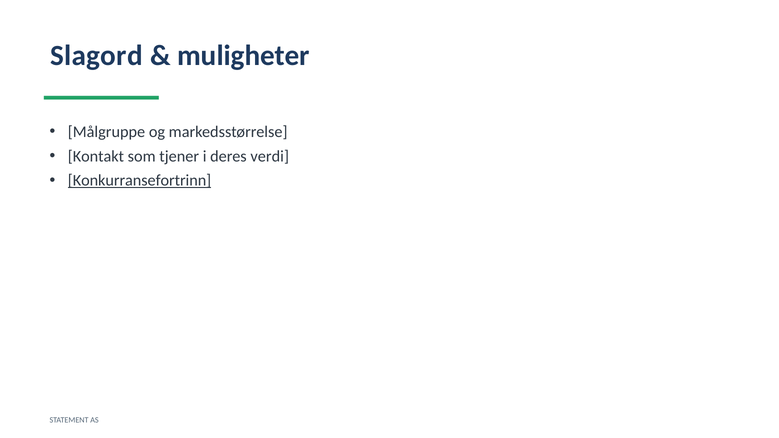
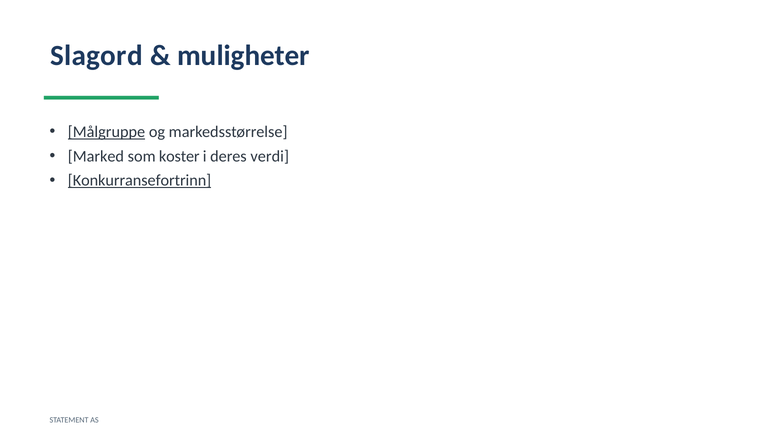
Målgruppe underline: none -> present (107, 132)
Kontakt: Kontakt -> Marked (96, 156)
tjener: tjener -> koster (179, 156)
